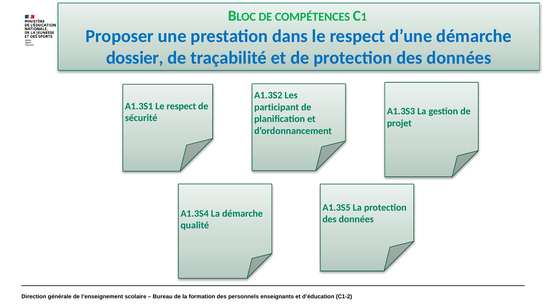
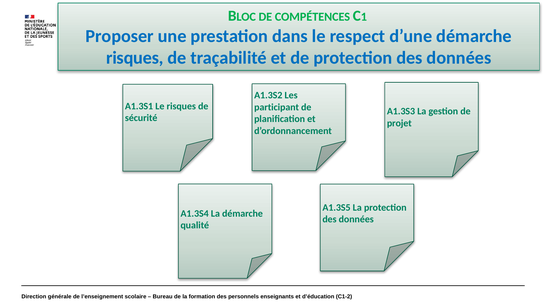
dossier: dossier -> risques (135, 58)
A1.3S1 Le respect: respect -> risques (181, 106)
